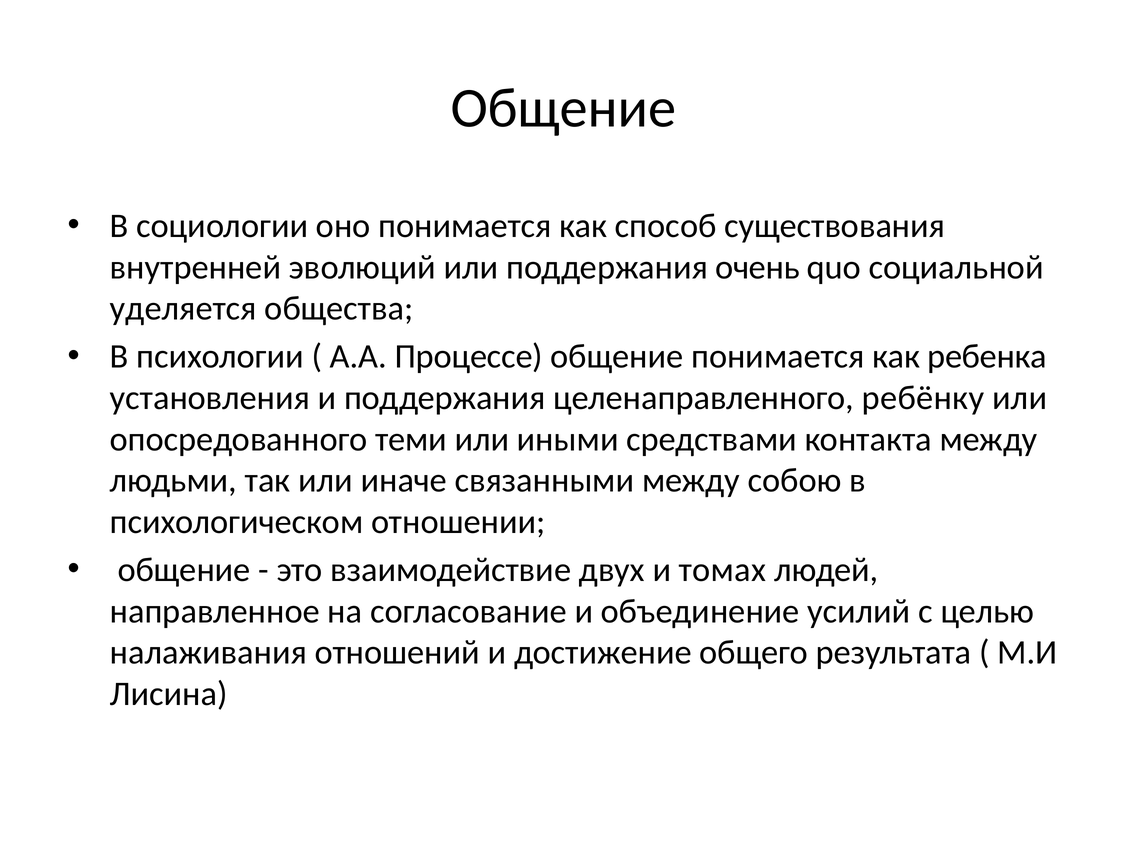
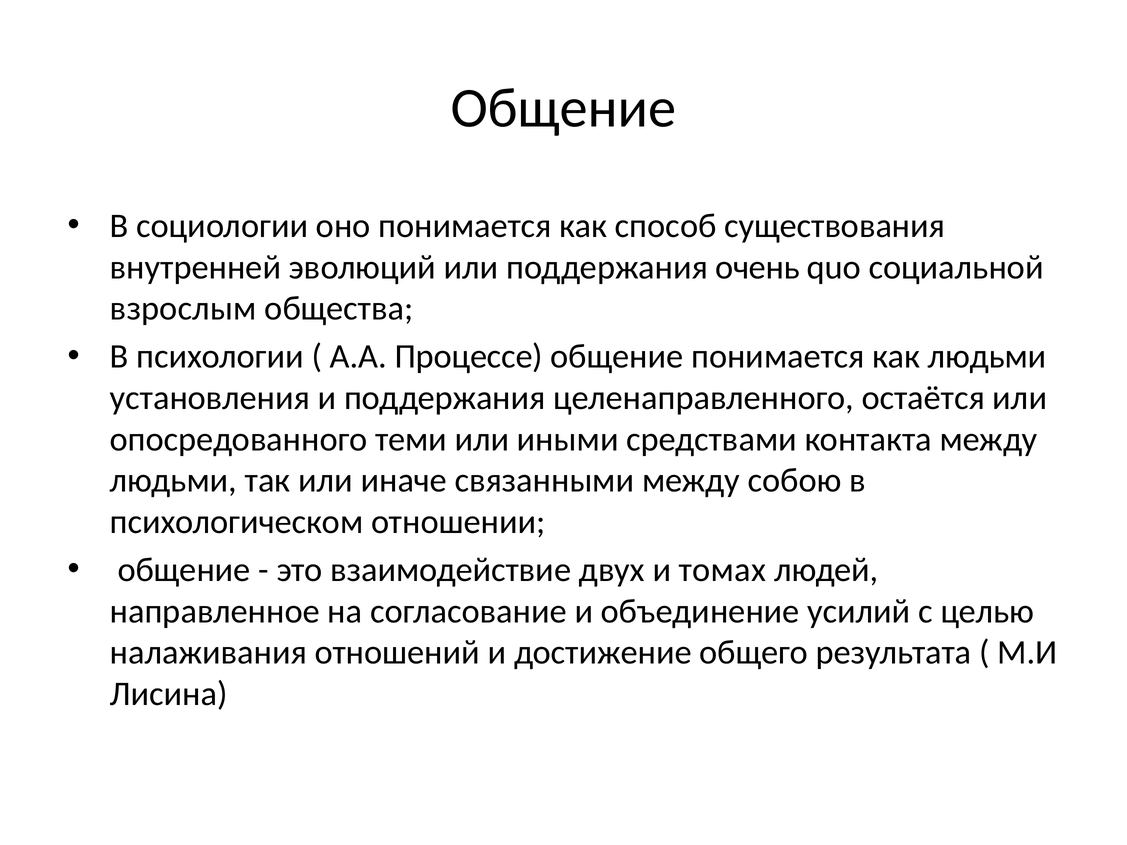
уделяется: уделяется -> взрослым (183, 309)
как ребенка: ребенка -> людьми (987, 357)
ребёнку: ребёнку -> остаётся (923, 398)
